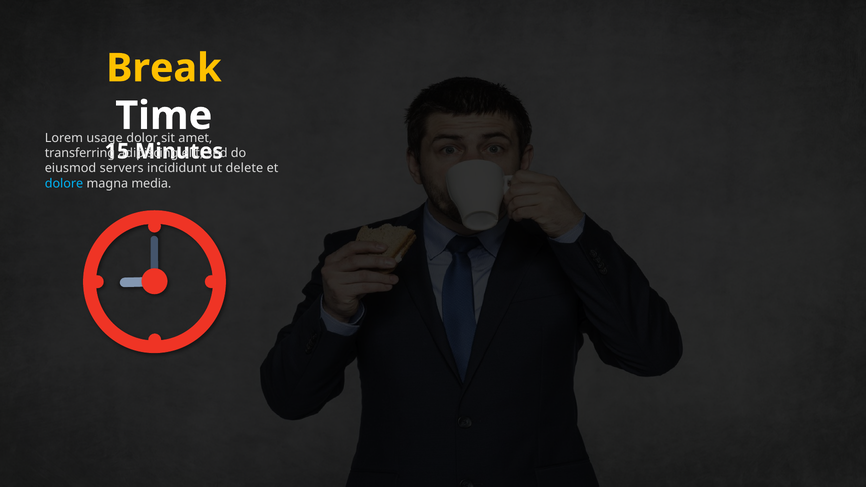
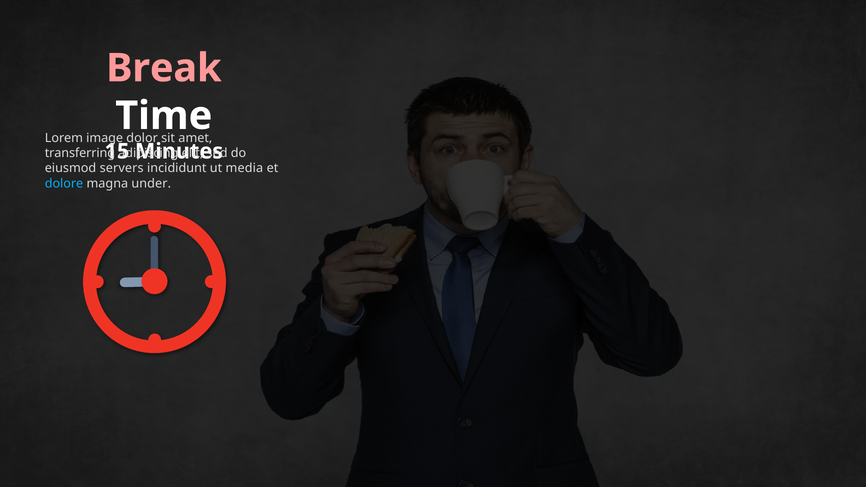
Break colour: yellow -> pink (164, 68)
usage: usage -> image (105, 138)
delete: delete -> media (244, 168)
media: media -> under (151, 183)
